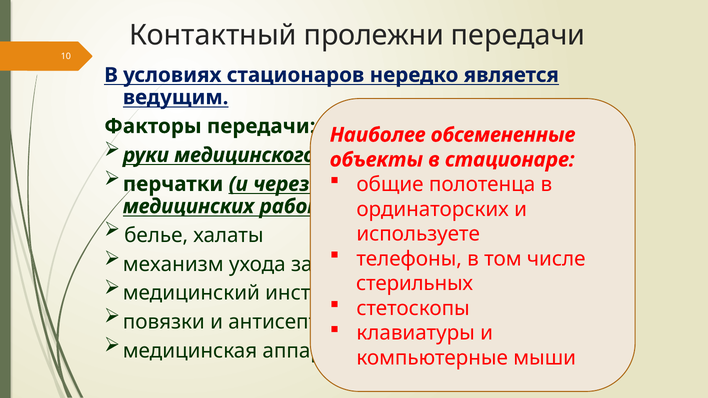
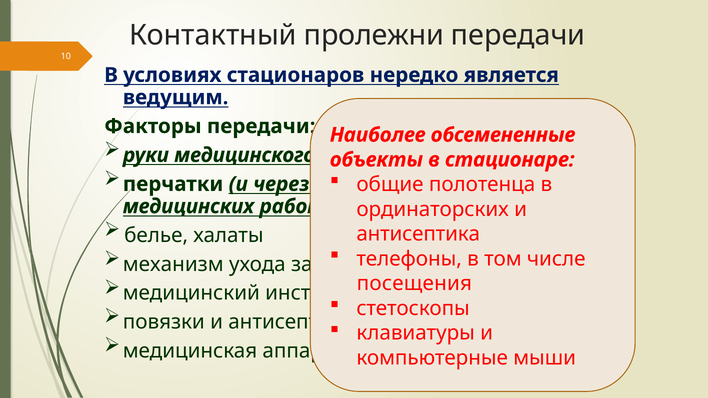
используете: используете -> антисептика (418, 234)
стерильных: стерильных -> посещения (414, 284)
